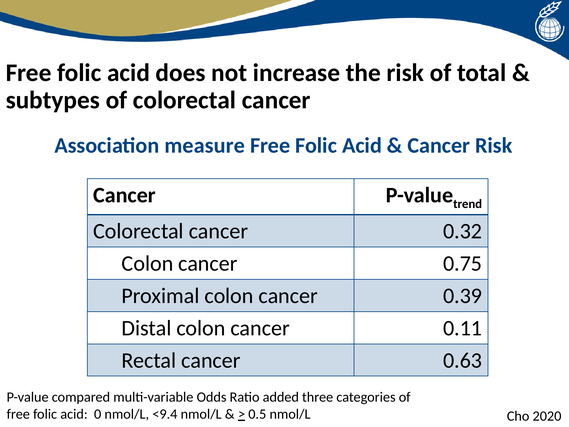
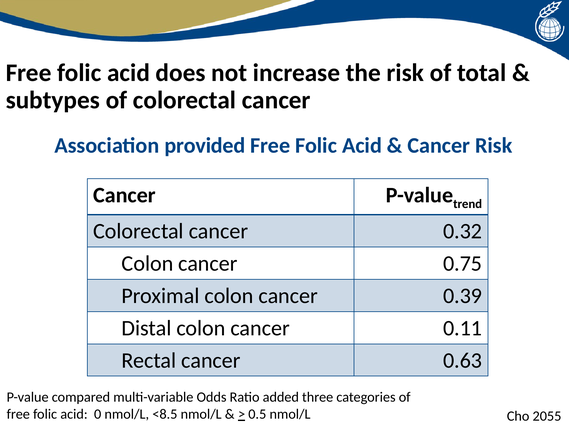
measure: measure -> provided (205, 145)
<9.4: <9.4 -> <8.5 (165, 414)
2020: 2020 -> 2055 (547, 416)
